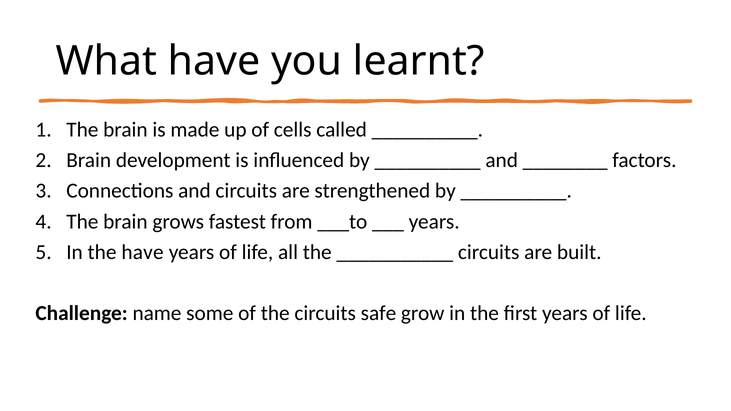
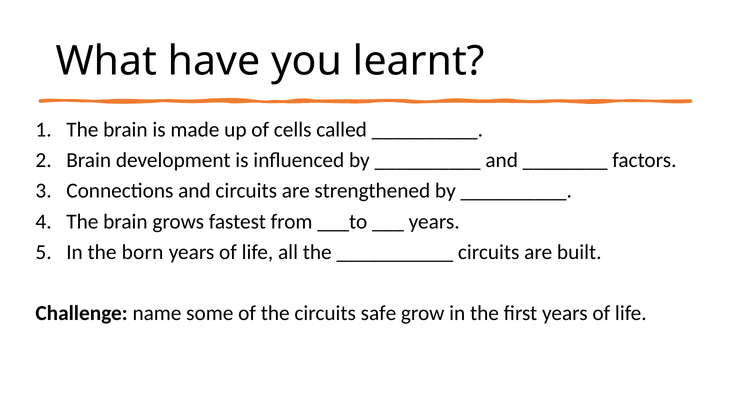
the have: have -> born (143, 252)
